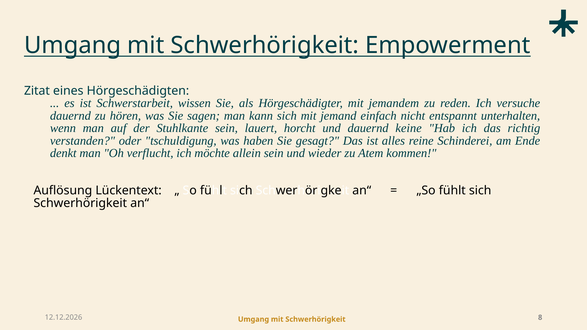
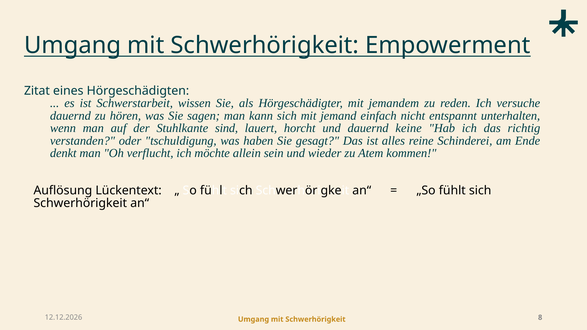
Stuhlkante sein: sein -> sind (227, 128)
